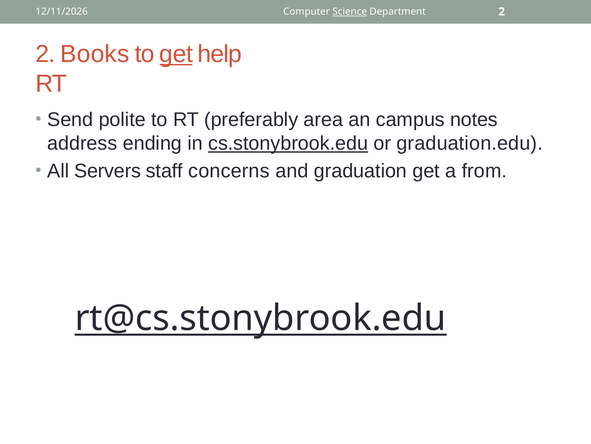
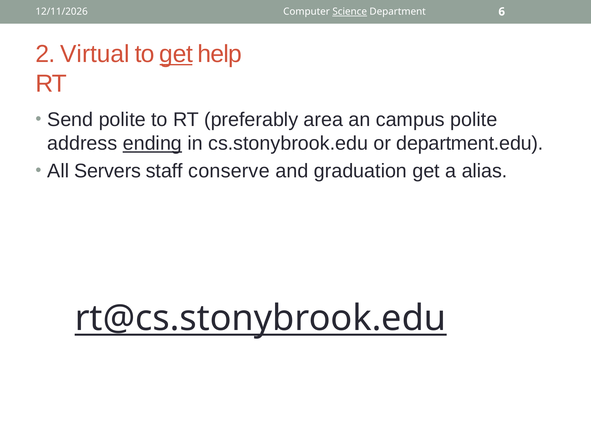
Department 2: 2 -> 6 (502, 12)
Books: Books -> Virtual (95, 54)
campus notes: notes -> polite (474, 120)
ending underline: none -> present (152, 143)
cs.stonybrook.edu underline: present -> none (288, 143)
graduation.edu: graduation.edu -> department.edu (470, 143)
concerns: concerns -> conserve (229, 171)
from: from -> alias (484, 171)
